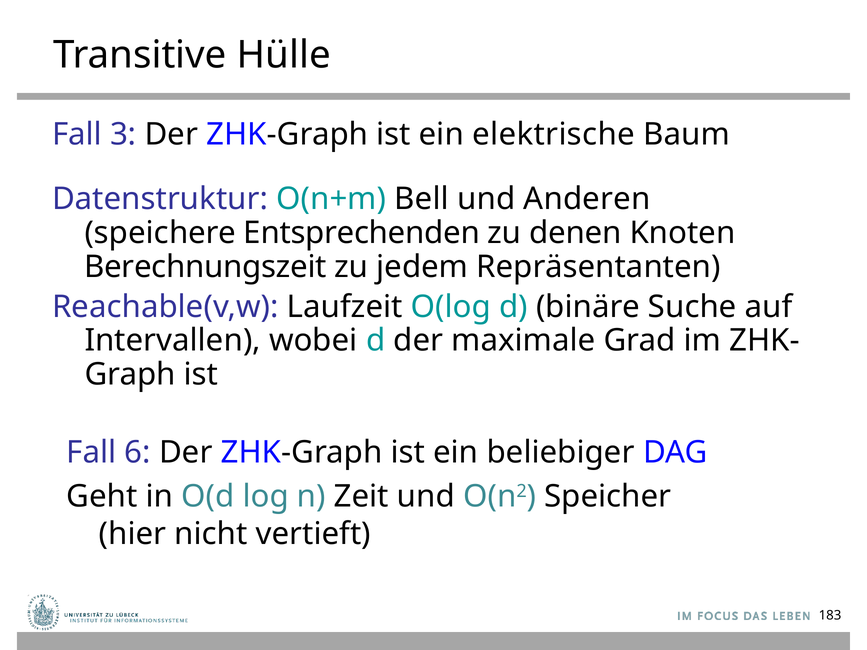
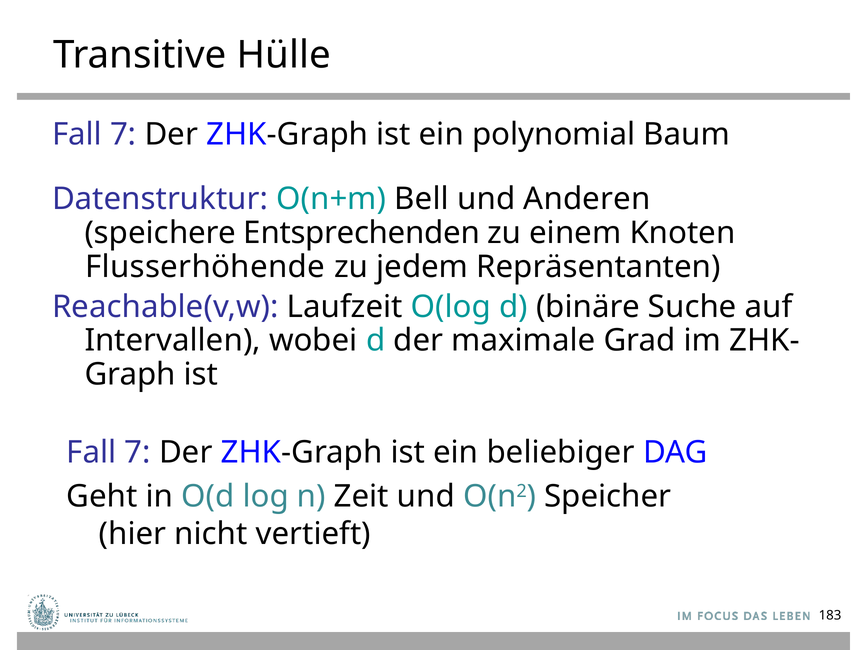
3: 3 -> 7 (123, 135)
elektrische: elektrische -> polynomial (554, 135)
denen: denen -> einem (575, 233)
Berechnungszeit: Berechnungszeit -> Flusserhöhende (205, 267)
6: 6 -> 7 (138, 453)
